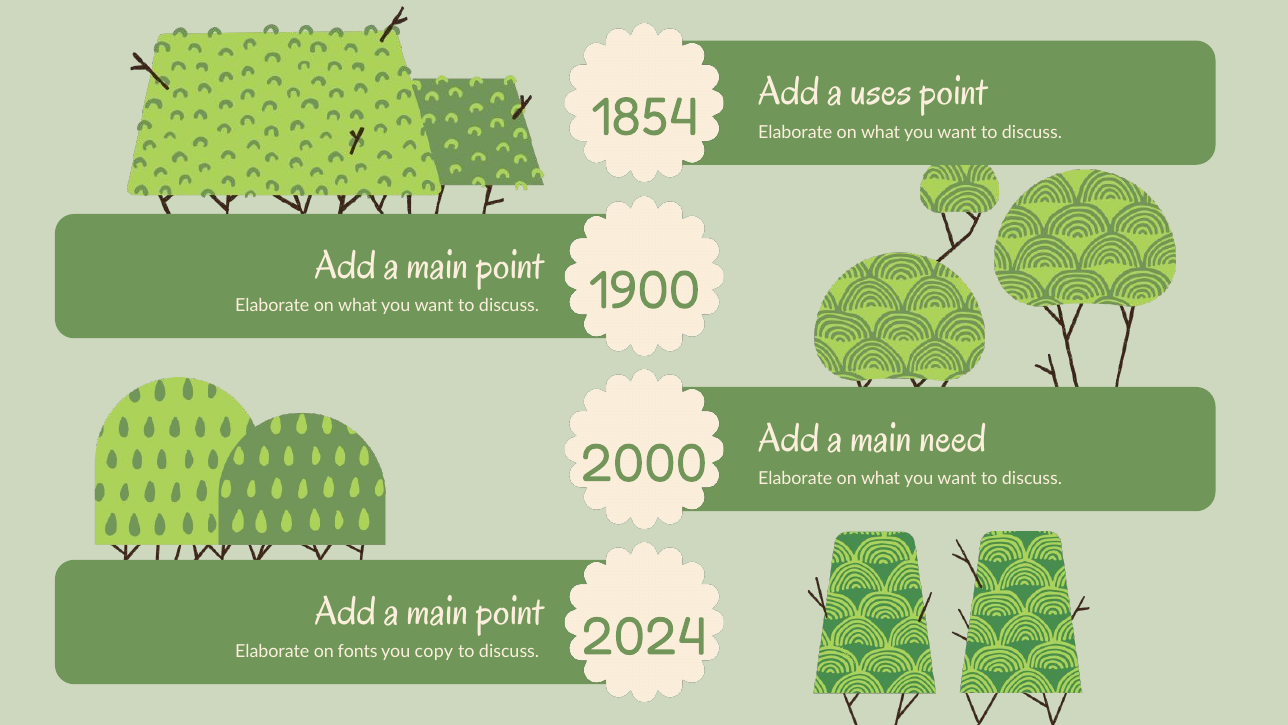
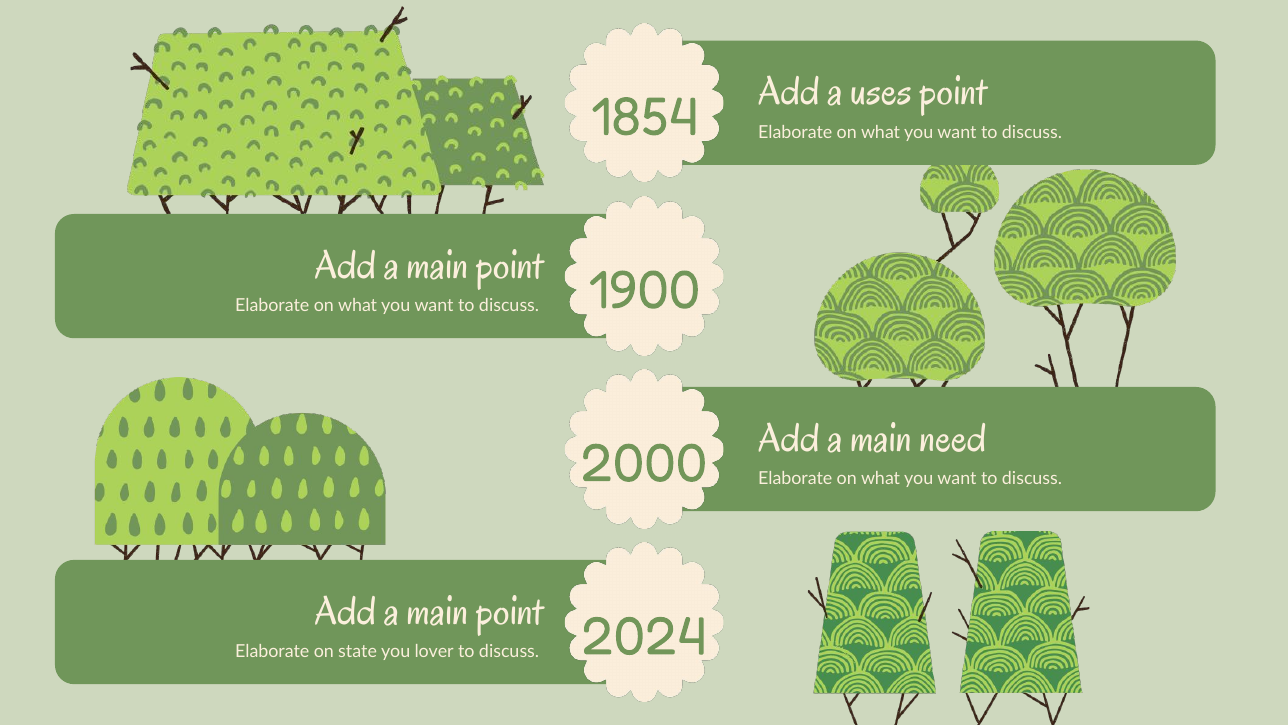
fonts: fonts -> state (358, 651)
copy: copy -> lover (434, 651)
